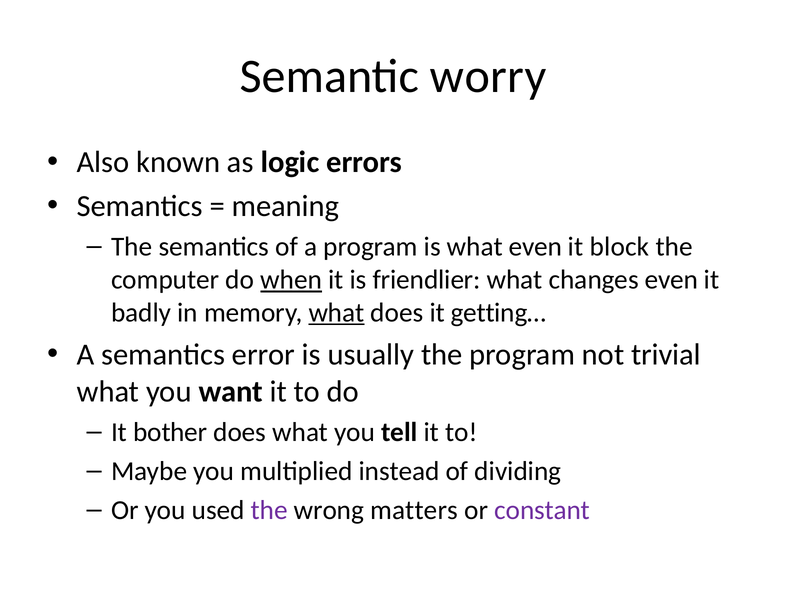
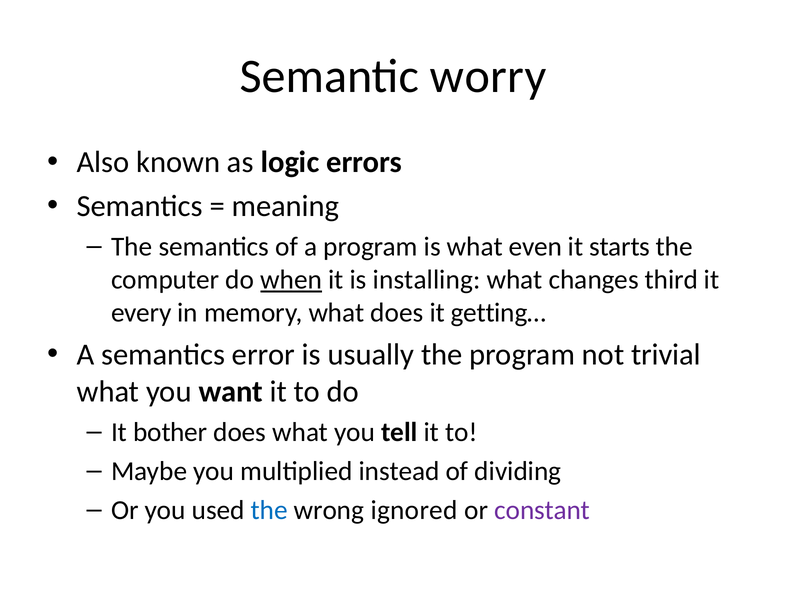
block: block -> starts (620, 247)
friendlier: friendlier -> installing (427, 279)
changes even: even -> third (671, 279)
badly: badly -> every (141, 312)
what underline: present -> none (336, 312)
the colour: purple -> blue (269, 509)
matters: matters -> ignored (414, 509)
